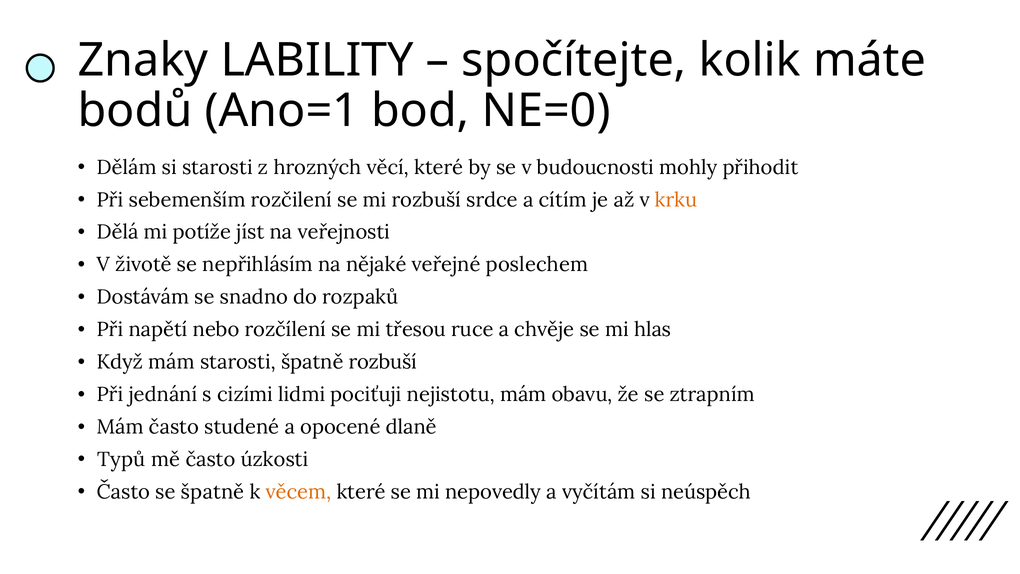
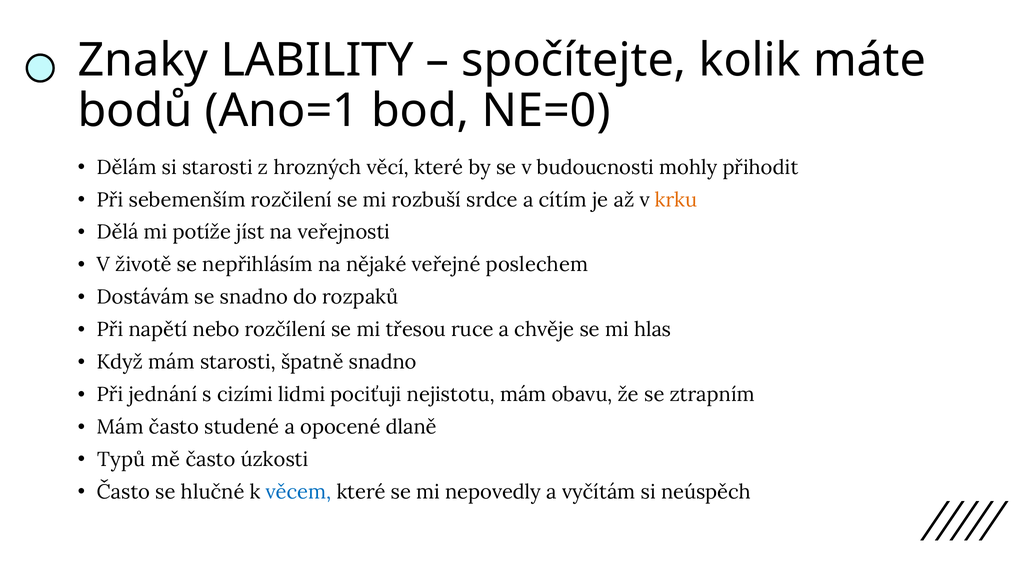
špatně rozbuší: rozbuší -> snadno (383, 362)
se špatně: špatně -> hlučné (213, 492)
věcem colour: orange -> blue (299, 492)
